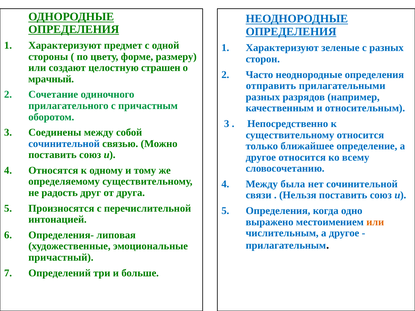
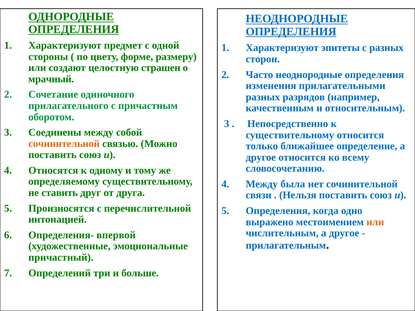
зеленые: зеленые -> эпитеты (340, 48)
отправить: отправить -> изменения (271, 86)
сочинительной colour: blue -> orange (64, 144)
радость: радость -> ставить (60, 193)
липовая: липовая -> впервой (116, 235)
